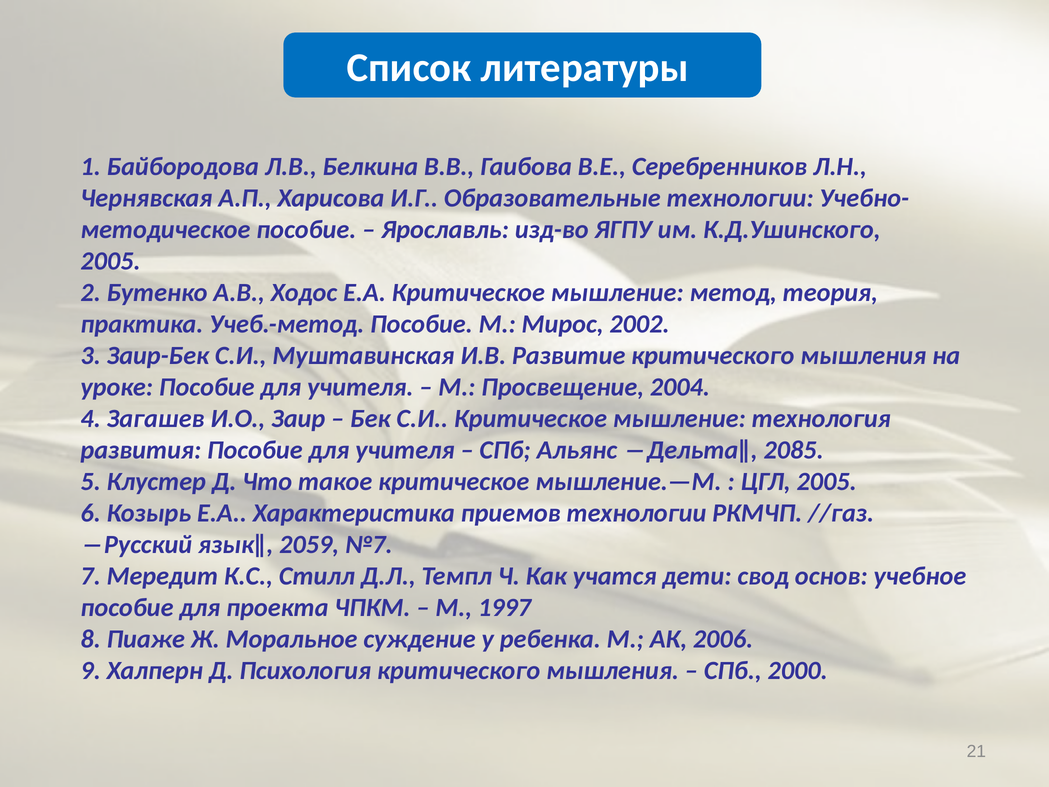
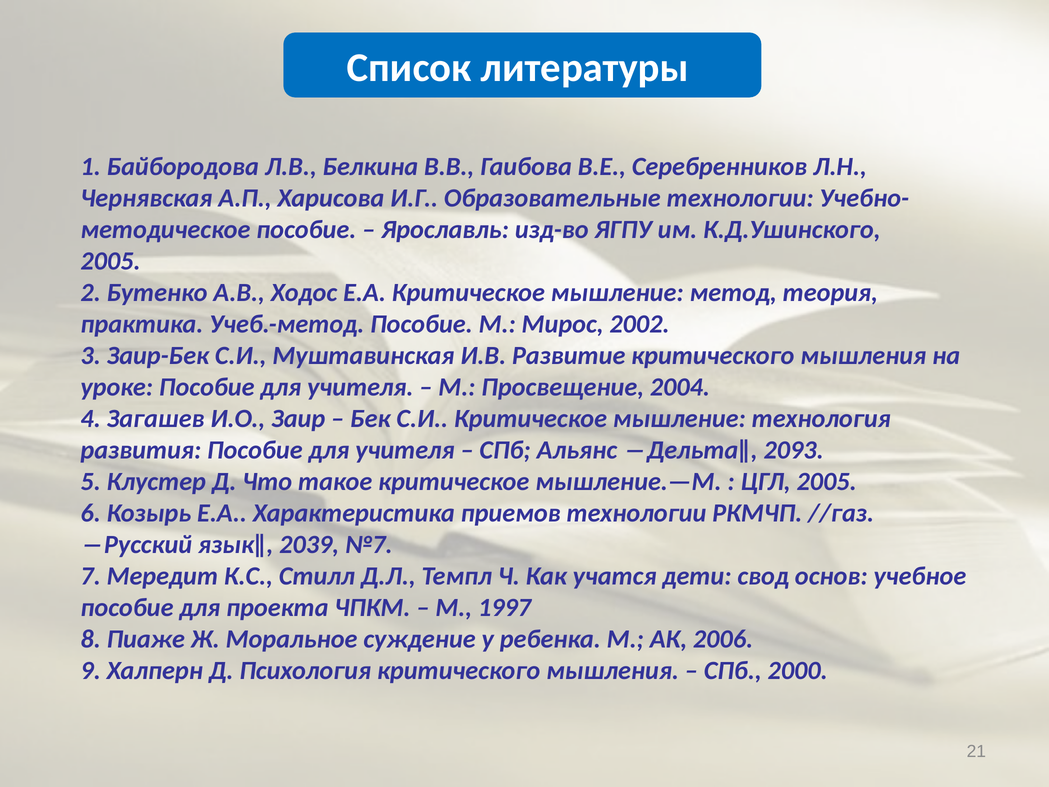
2085: 2085 -> 2093 (794, 450)
2059: 2059 -> 2039 (309, 544)
